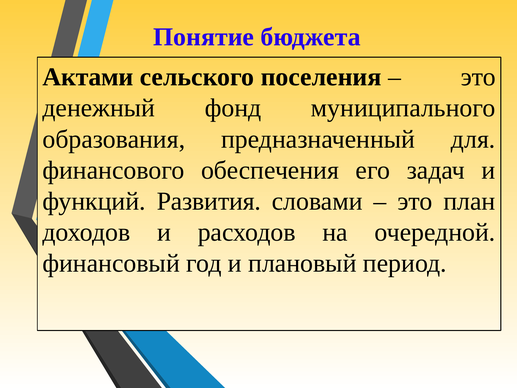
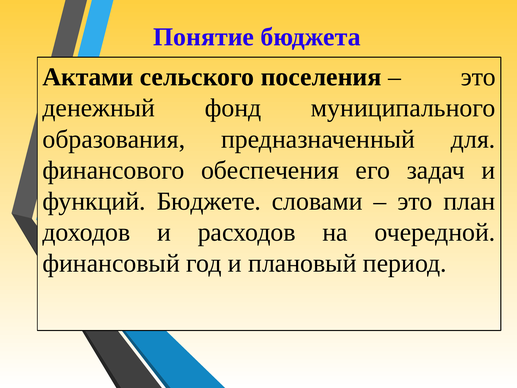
Развития: Развития -> Бюджете (209, 201)
